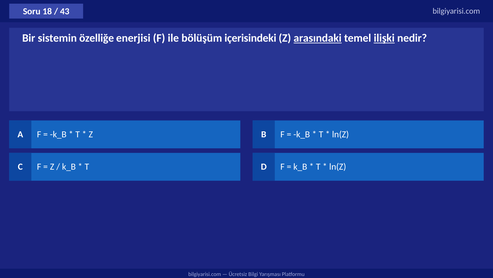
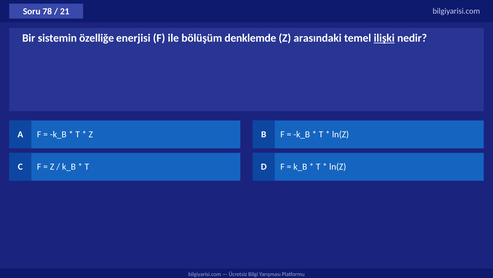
18: 18 -> 78 (47, 11)
43: 43 -> 21 (65, 11)
içerisindeki: içerisindeki -> denklemde (250, 38)
arasındaki underline: present -> none (318, 38)
